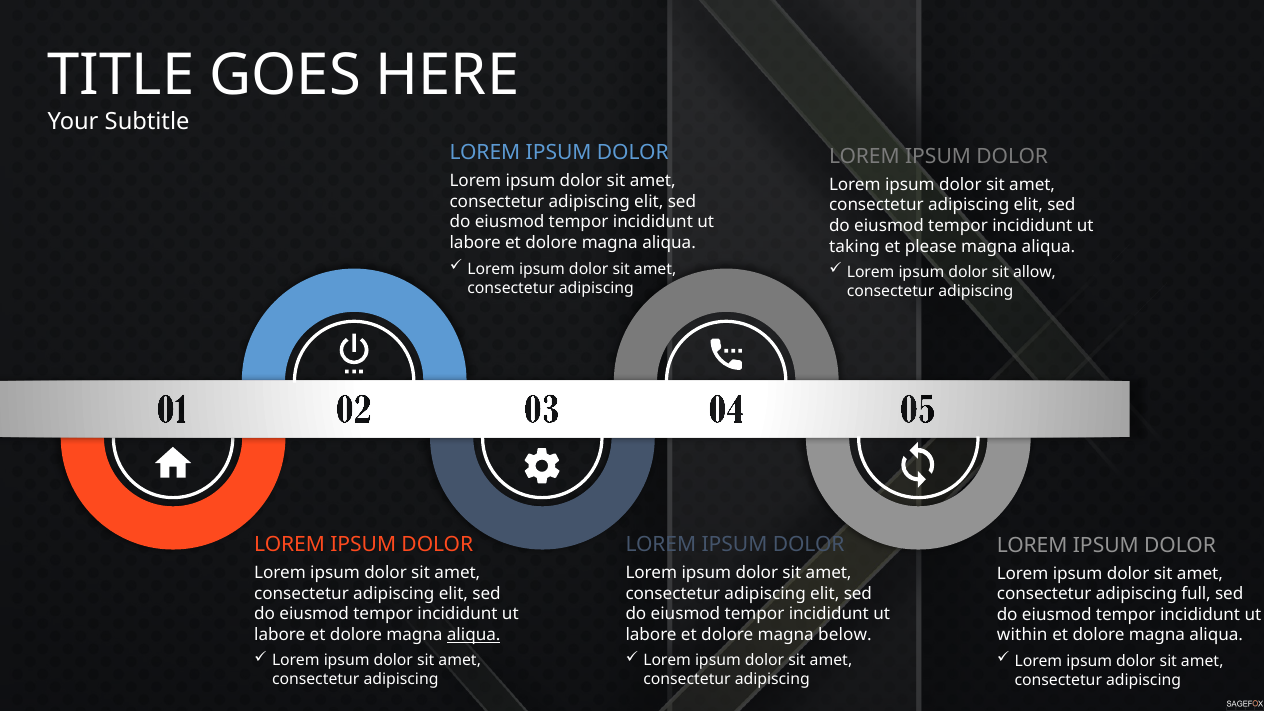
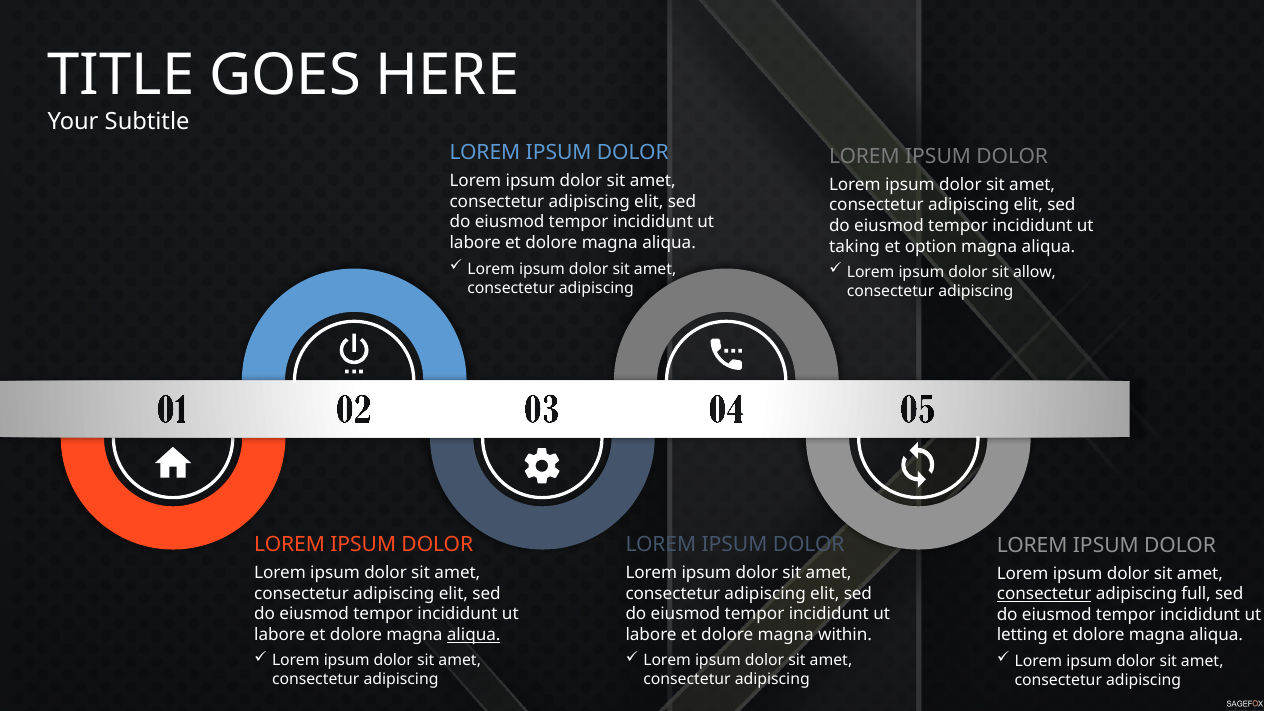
please: please -> option (931, 246)
consectetur underline: none -> present (1044, 594)
below: below -> within (845, 635)
within: within -> letting (1022, 635)
